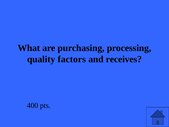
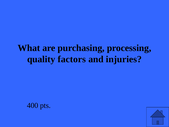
receives: receives -> injuries (124, 59)
